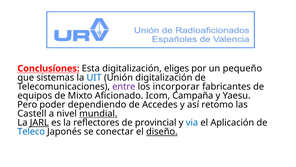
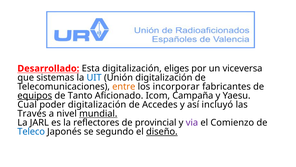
Conclusíones: Conclusíones -> Desarrollado (48, 68)
pequeño: pequeño -> viceversa (243, 68)
entre colour: purple -> orange (124, 86)
equipos underline: none -> present (35, 95)
Mixto: Mixto -> Tanto (80, 95)
Pero: Pero -> Cual (27, 104)
poder dependiendo: dependiendo -> digitalización (97, 104)
retomo: retomo -> incluyó (217, 104)
Castell: Castell -> Través (32, 113)
JARL underline: present -> none (39, 122)
via colour: blue -> purple (192, 122)
Aplicación: Aplicación -> Comienzo (232, 122)
conectar: conectar -> segundo (115, 131)
